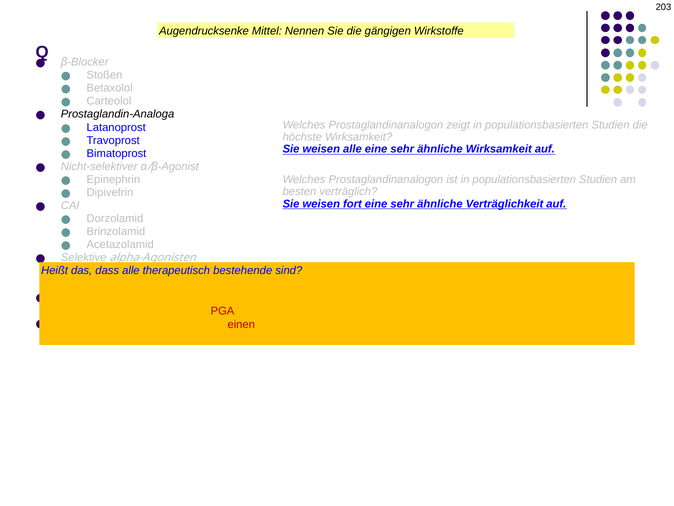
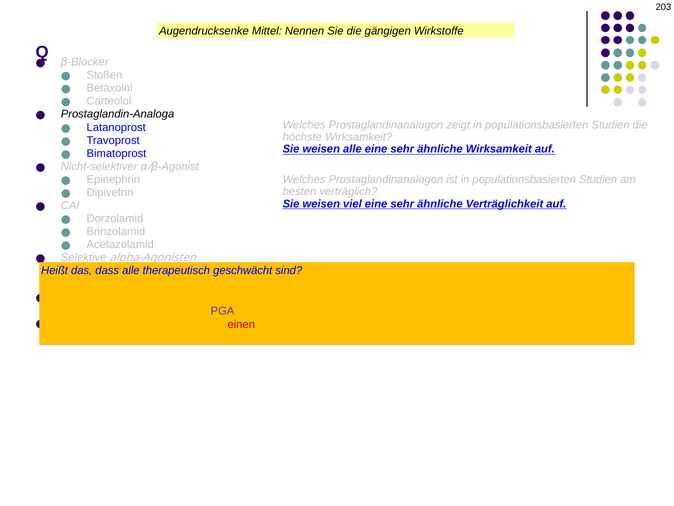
fort: fort -> viel (352, 204)
bestehende: bestehende -> geschwächt (243, 270)
PGA colour: red -> purple (223, 311)
